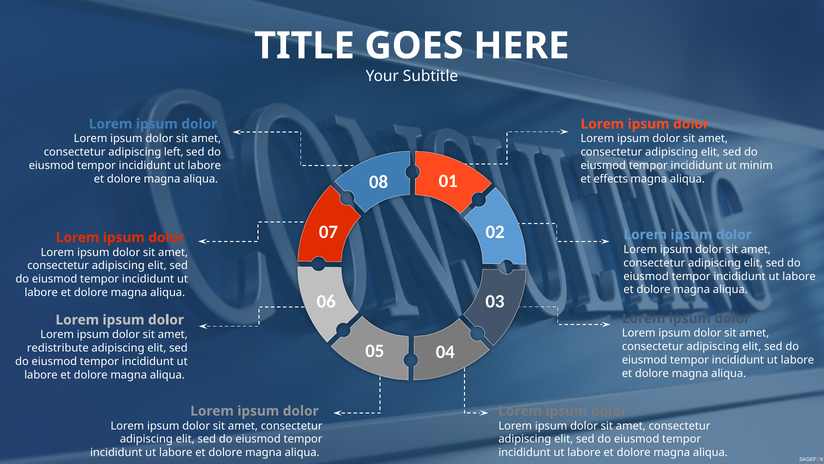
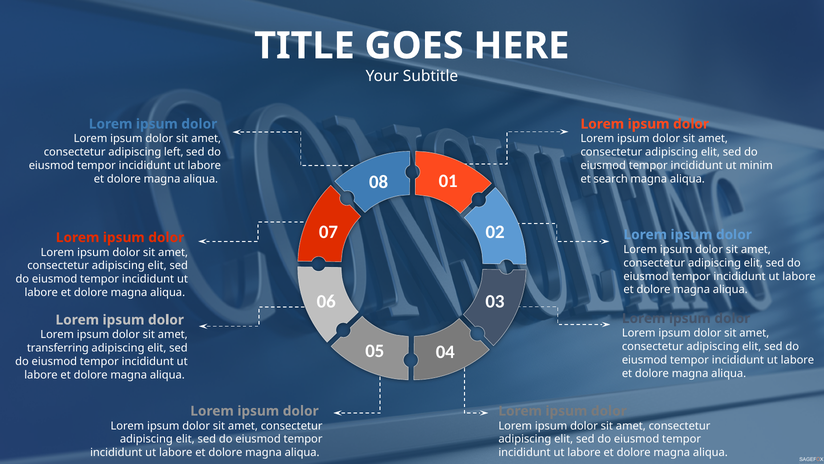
effects: effects -> search (611, 179)
redistribute: redistribute -> transferring (58, 348)
